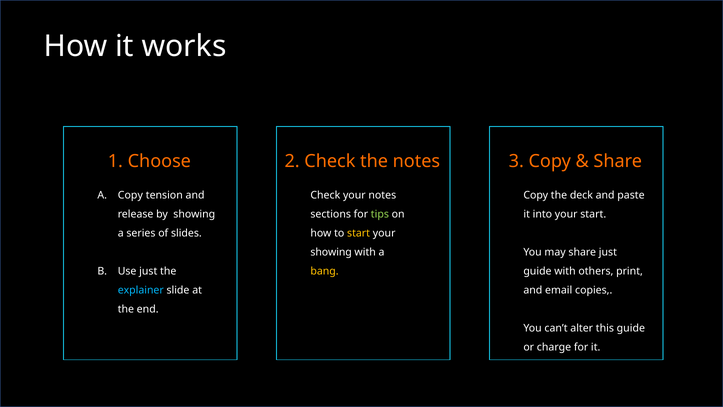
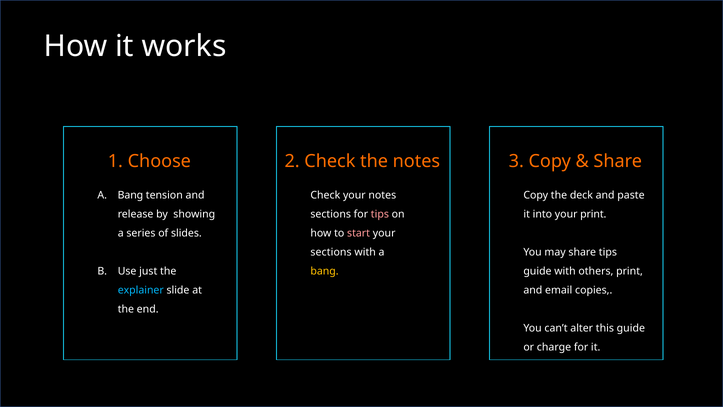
Copy: Copy -> Bang (130, 195)
tips colour: light green -> pink (380, 214)
your start: start -> print (593, 214)
start colour: yellow -> pink (359, 233)
showing: showing -> sections (331, 252)
share just: just -> tips (608, 252)
